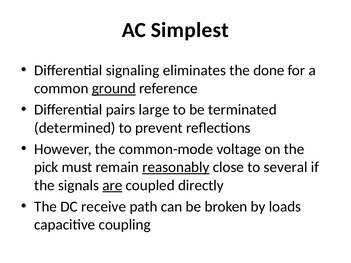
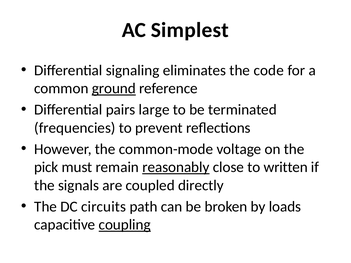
done: done -> code (269, 70)
determined: determined -> frequencies (75, 128)
several: several -> written (286, 167)
are underline: present -> none (112, 185)
receive: receive -> circuits (104, 207)
coupling underline: none -> present (125, 225)
